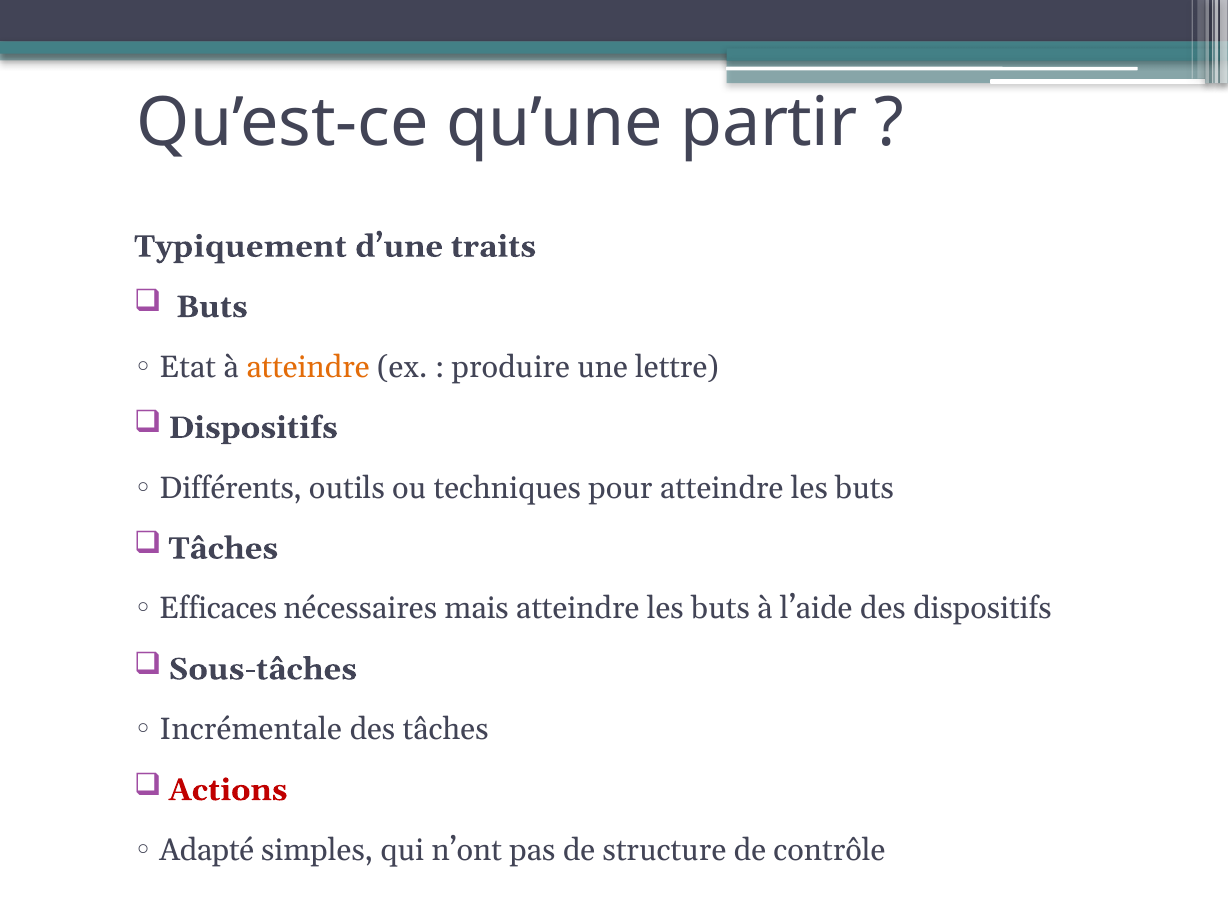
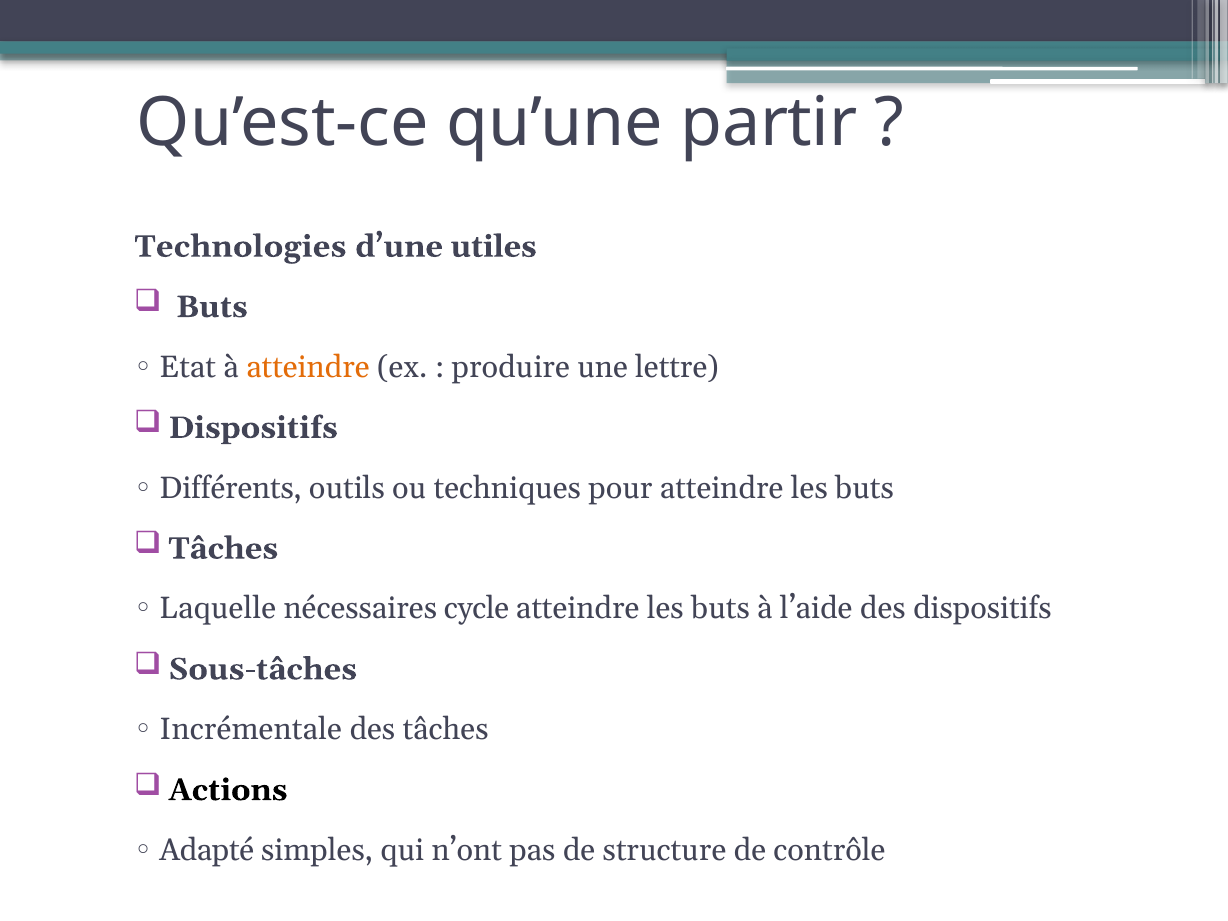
Typiquement: Typiquement -> Technologies (240, 246)
traits: traits -> utiles (494, 246)
Efficaces: Efficaces -> Laquelle (218, 609)
mais: mais -> cycle (477, 609)
Actions colour: red -> black (228, 790)
